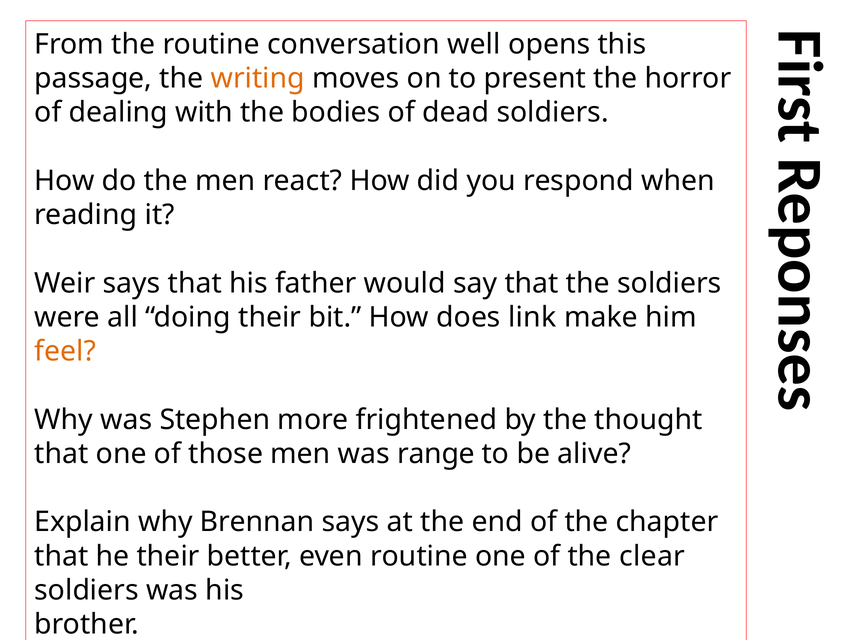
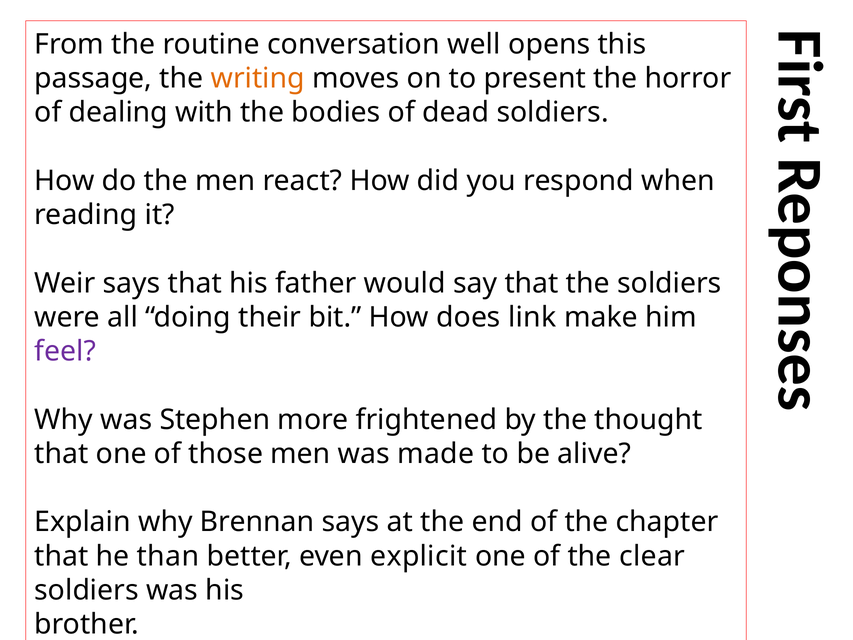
feel colour: orange -> purple (65, 351)
range: range -> made (436, 454)
he their: their -> than (168, 556)
even routine: routine -> explicit (419, 556)
